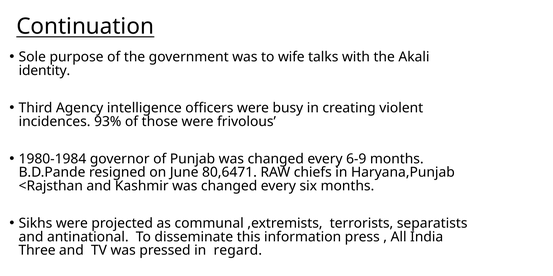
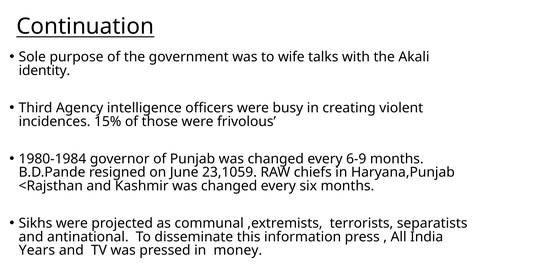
93%: 93% -> 15% (108, 122)
80,6471: 80,6471 -> 23,1059 (229, 173)
Three: Three -> Years (37, 251)
regard: regard -> money (238, 251)
